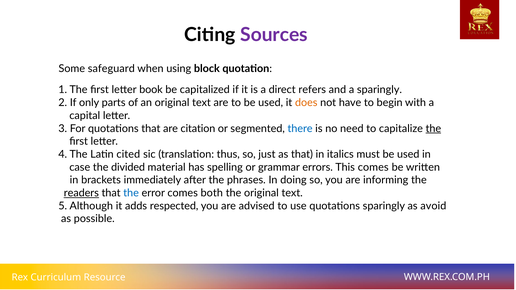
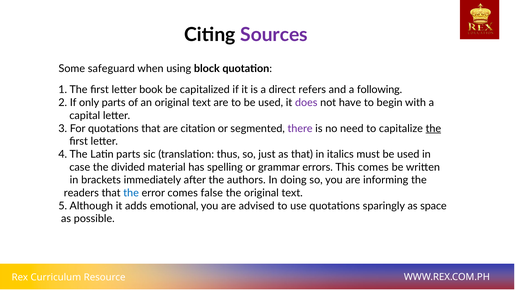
a sparingly: sparingly -> following (380, 90)
does colour: orange -> purple (306, 103)
there colour: blue -> purple (300, 129)
Latin cited: cited -> parts (128, 154)
phrases: phrases -> authors (246, 180)
readers underline: present -> none (81, 193)
both: both -> false (212, 193)
respected: respected -> emotional (174, 206)
avoid: avoid -> space (433, 206)
